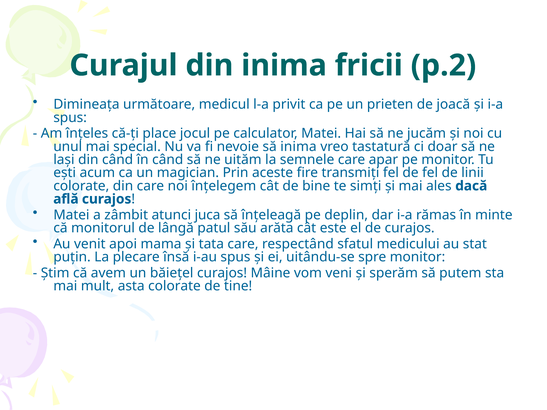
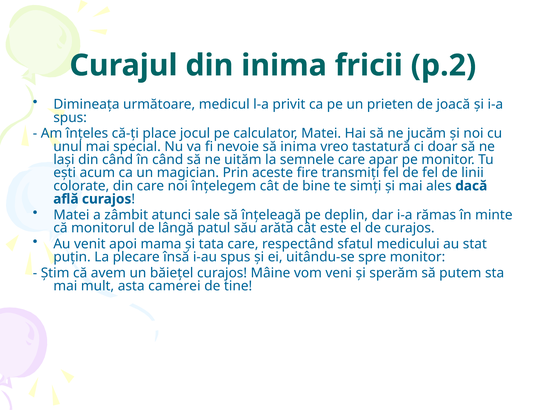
juca: juca -> sale (207, 215)
asta colorate: colorate -> camerei (174, 286)
